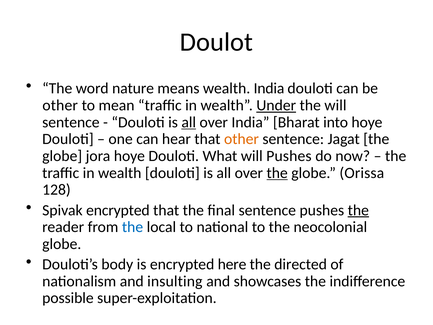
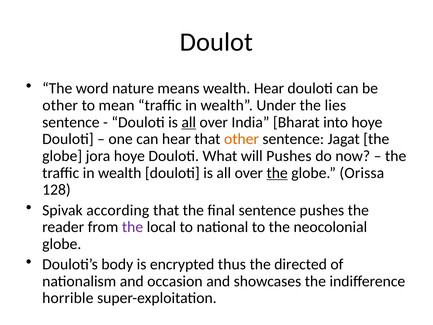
wealth India: India -> Hear (269, 88)
Under underline: present -> none (276, 105)
the will: will -> lies (335, 105)
Spivak encrypted: encrypted -> according (118, 210)
the underline: present -> none (358, 210)
the colour: blue -> purple (133, 227)
here: here -> thus (232, 264)
insulting: insulting -> occasion (175, 281)
possible: possible -> horrible (68, 298)
